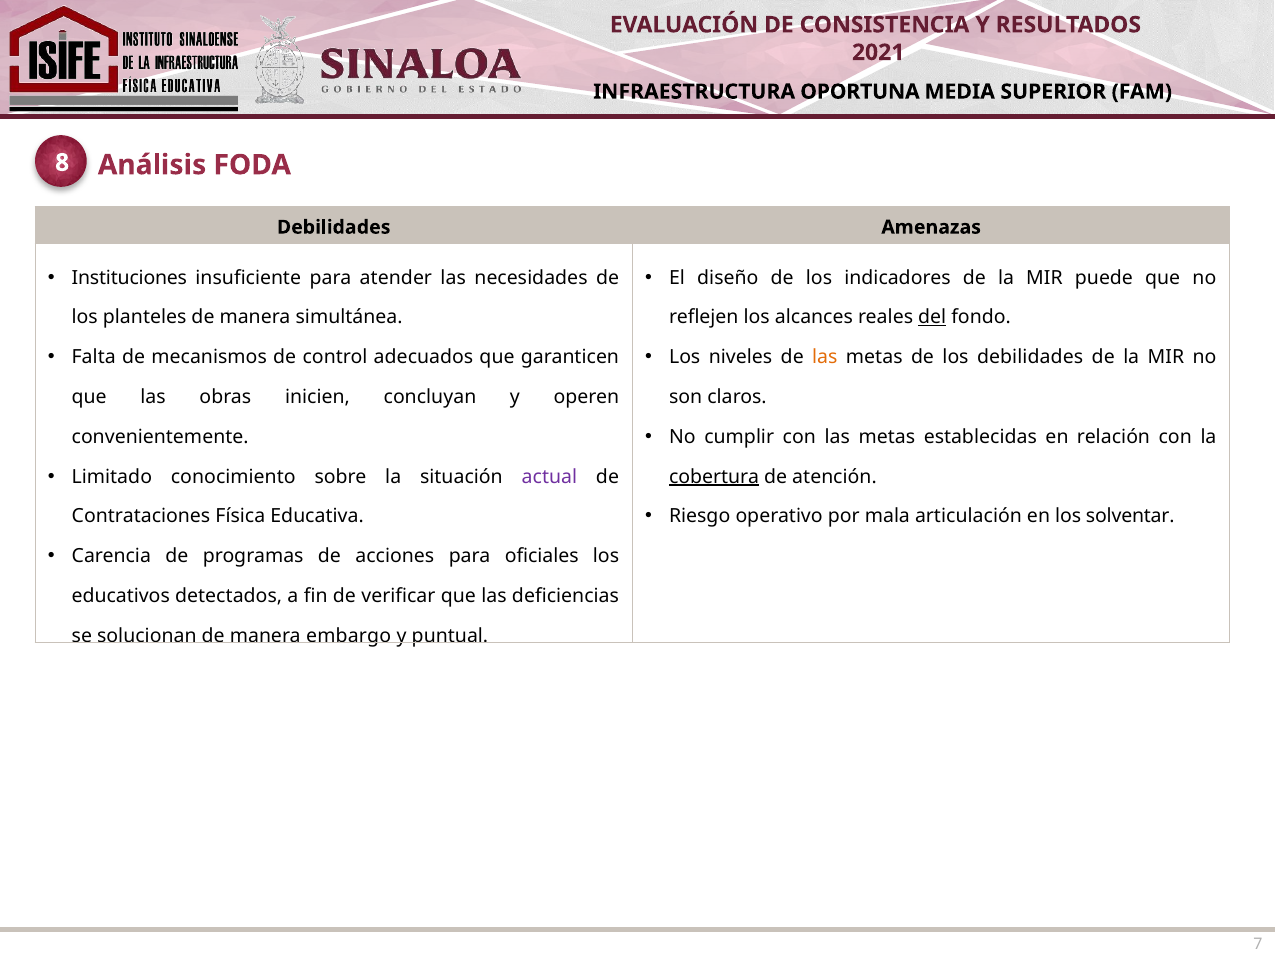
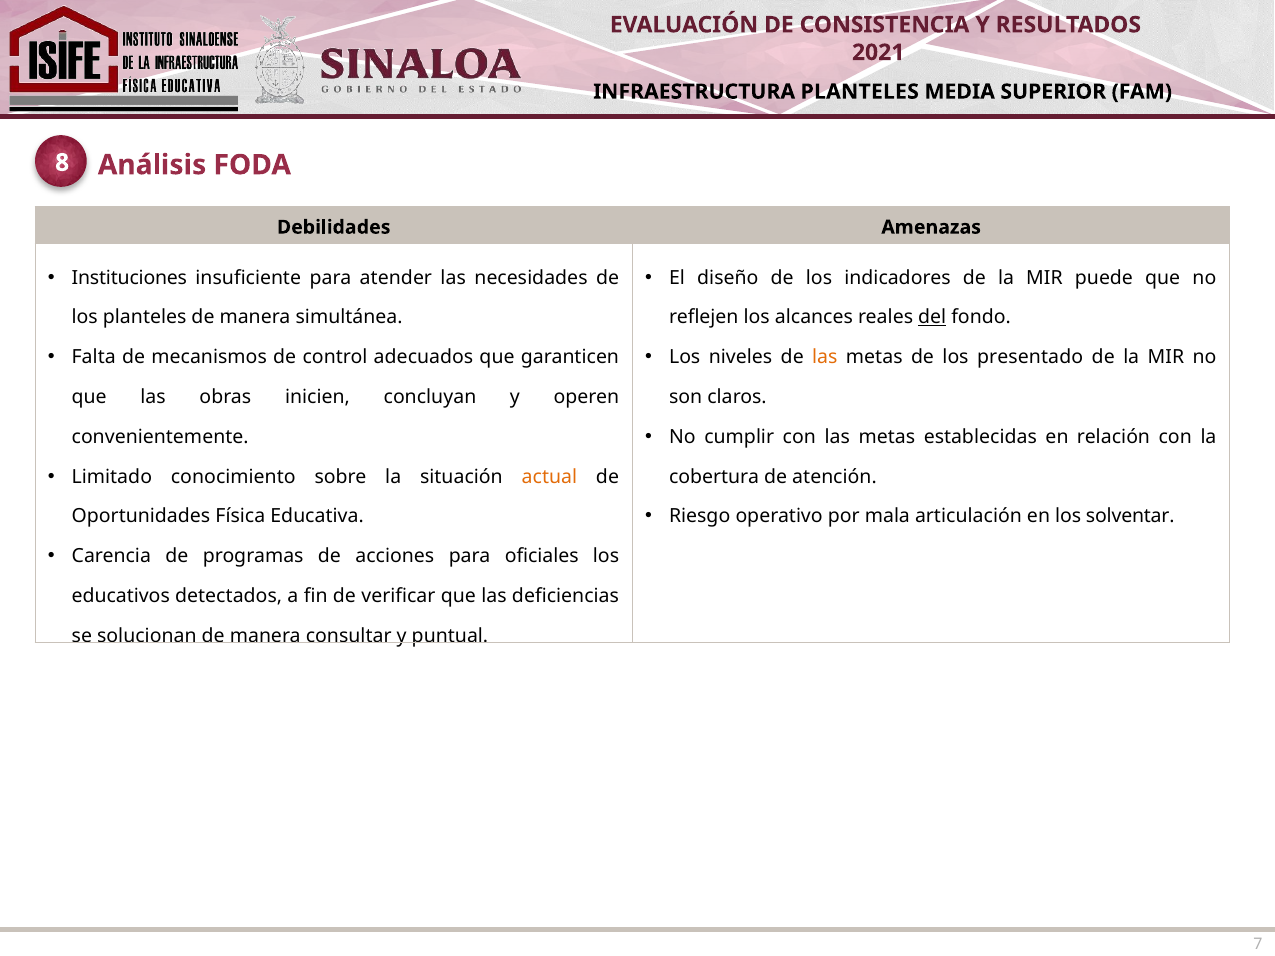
INFRAESTRUCTURA OPORTUNA: OPORTUNA -> PLANTELES (860, 92)
los debilidades: debilidades -> presentado (1030, 357)
actual colour: purple -> orange (549, 477)
cobertura underline: present -> none (714, 477)
Contrataciones: Contrataciones -> Oportunidades (141, 517)
embargo: embargo -> consultar (349, 636)
